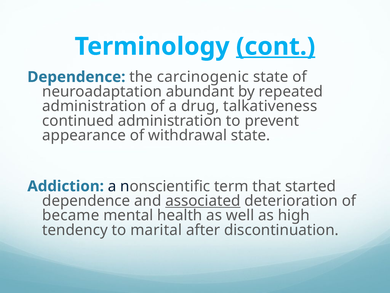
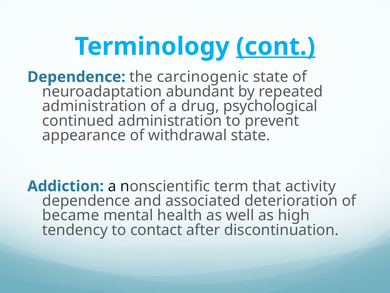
talkativeness: talkativeness -> psychological (270, 106)
started: started -> activity (311, 186)
associated underline: present -> none (203, 201)
marital: marital -> contact (156, 230)
